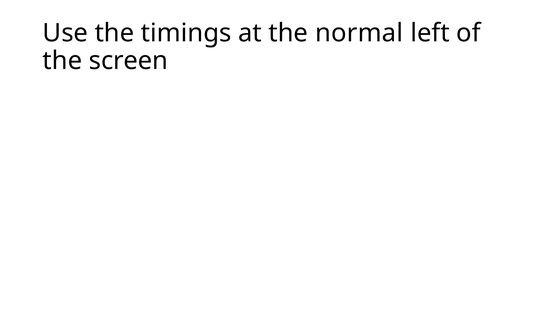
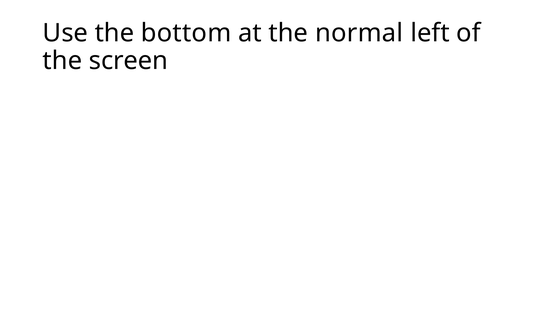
timings: timings -> bottom (186, 33)
